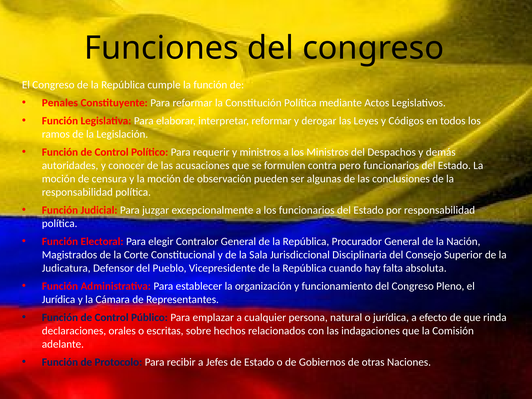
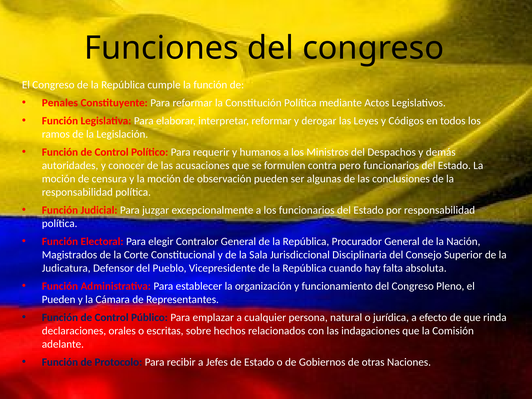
y ministros: ministros -> humanos (260, 152)
Jurídica: Jurídica -> Pueden (59, 300)
